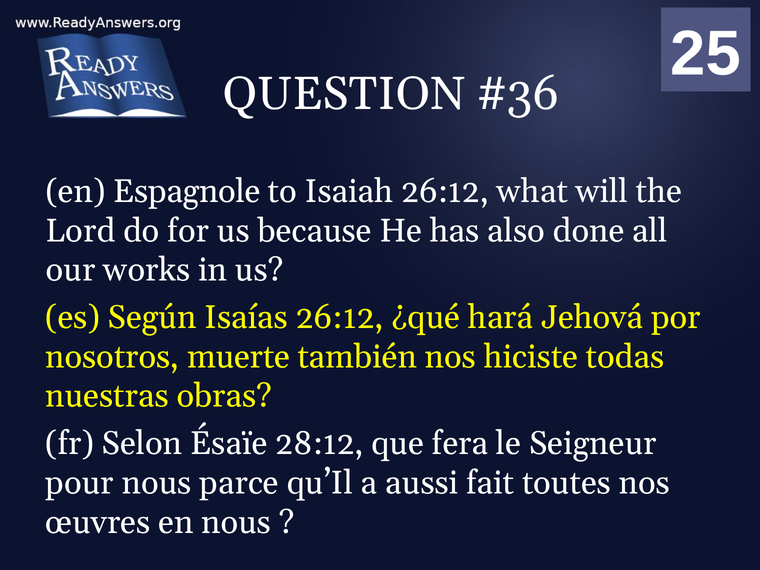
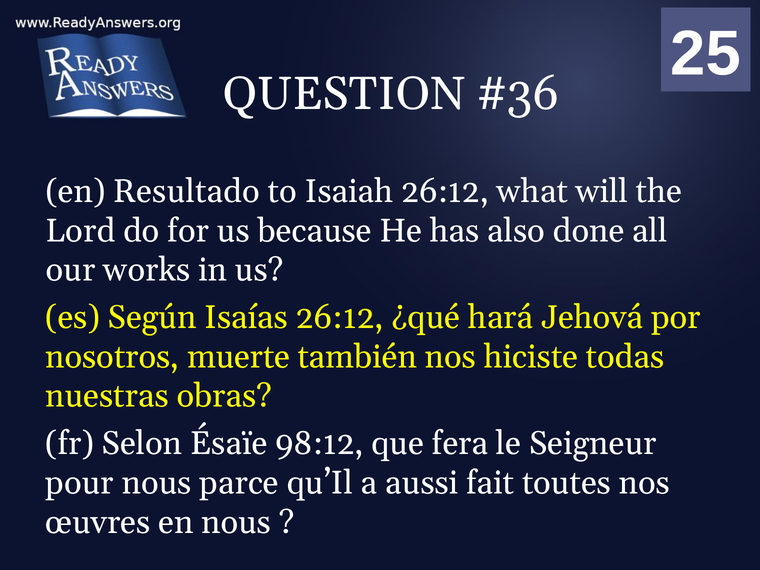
Espagnole: Espagnole -> Resultado (187, 191)
28:12: 28:12 -> 98:12 (319, 444)
